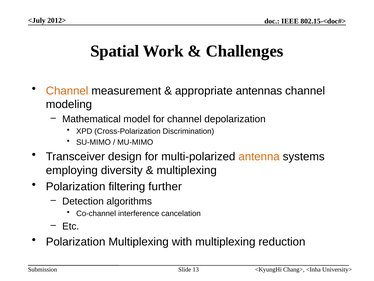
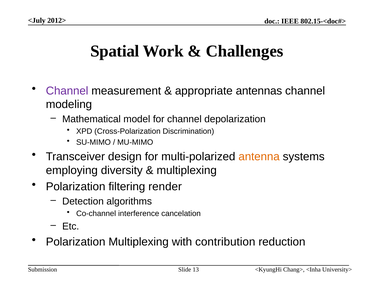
Channel colour: orange -> purple (67, 91)
further: further -> render (165, 186)
with multiplexing: multiplexing -> contribution (225, 241)
